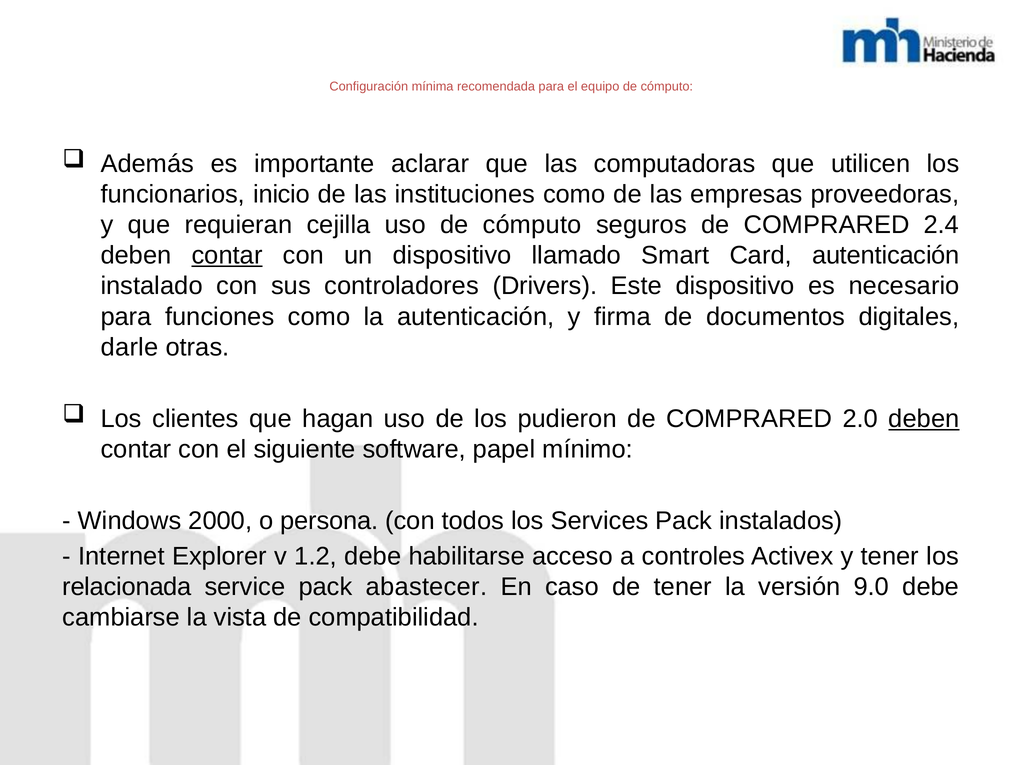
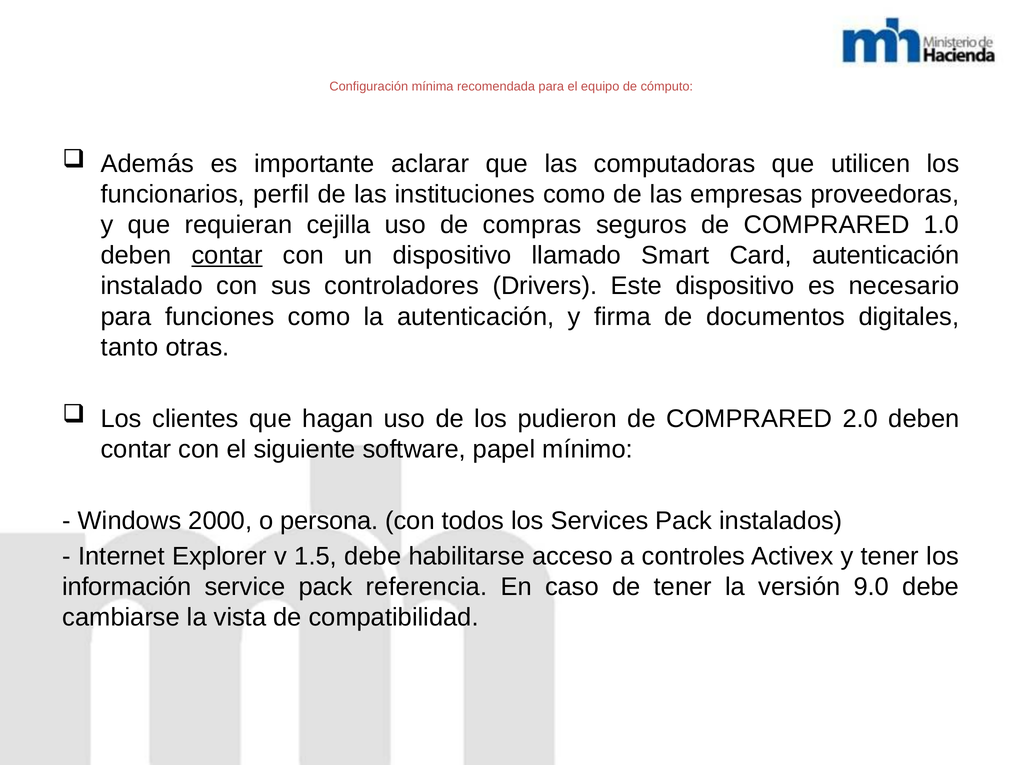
inicio: inicio -> perfil (281, 194)
uso de cómputo: cómputo -> compras (532, 225)
2.4: 2.4 -> 1.0 (941, 225)
darle: darle -> tanto (130, 347)
deben underline: present -> none (924, 419)
1.2: 1.2 -> 1.5 (316, 556)
relacionada: relacionada -> información (127, 587)
abastecer: abastecer -> referencia (426, 587)
